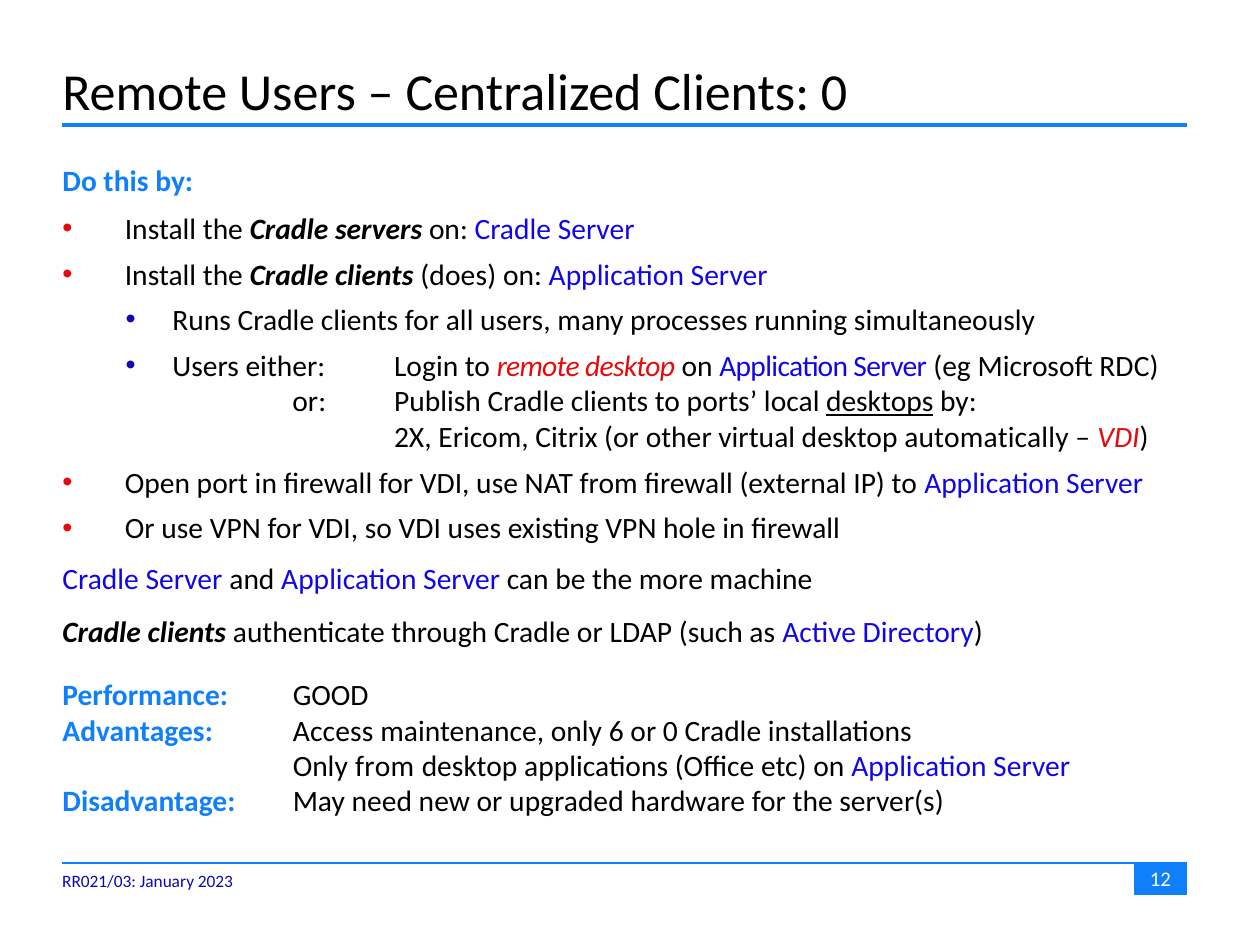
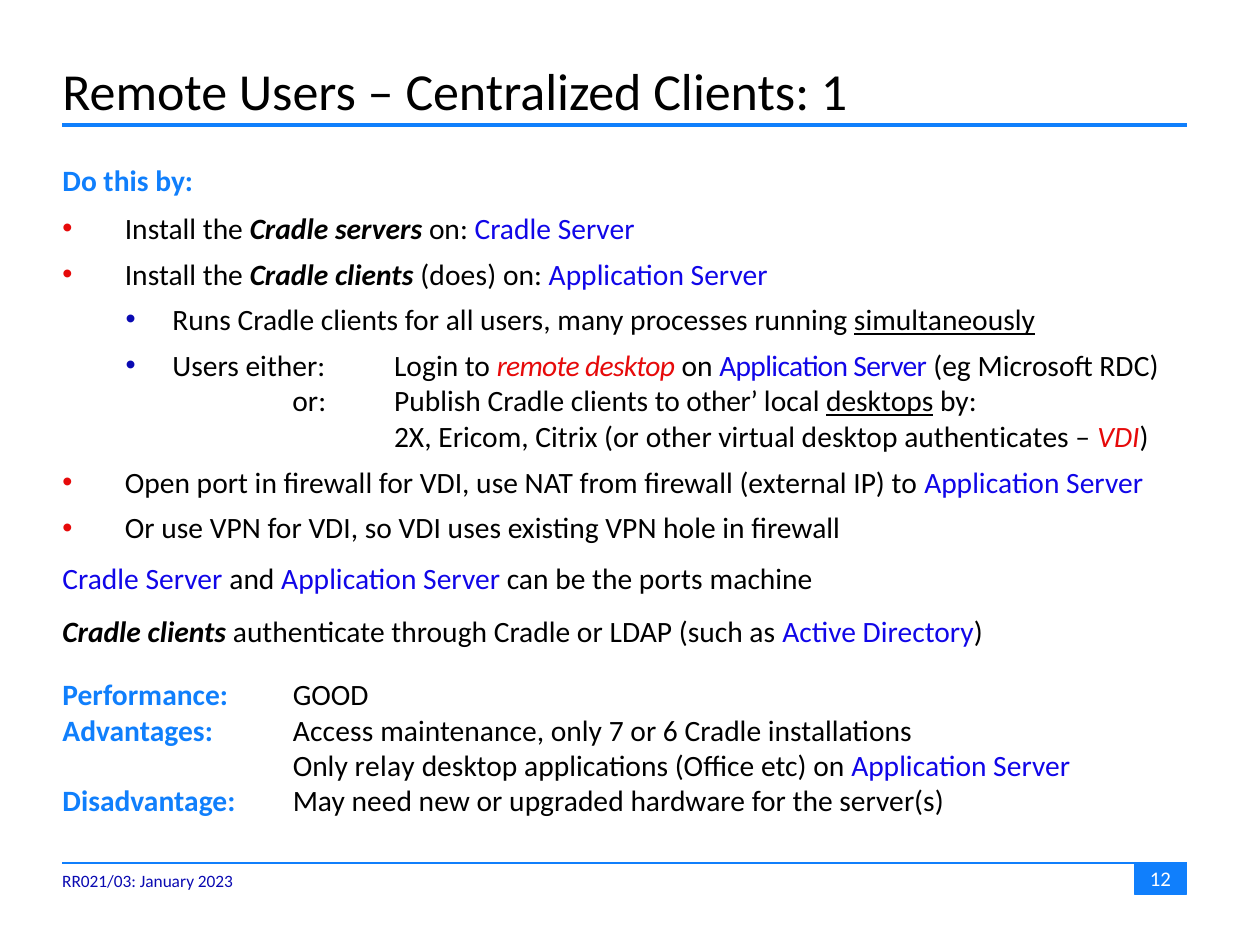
Clients 0: 0 -> 1 (834, 93)
simultaneously underline: none -> present (944, 321)
to ports: ports -> other (722, 403)
automatically: automatically -> authenticates (987, 438)
more: more -> ports (671, 581)
6: 6 -> 7 (616, 732)
or 0: 0 -> 6 (670, 732)
Only from: from -> relay (385, 767)
